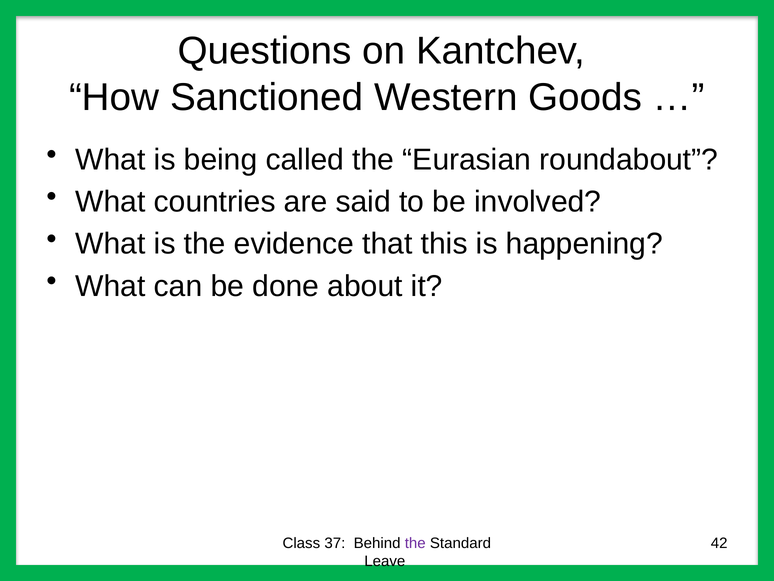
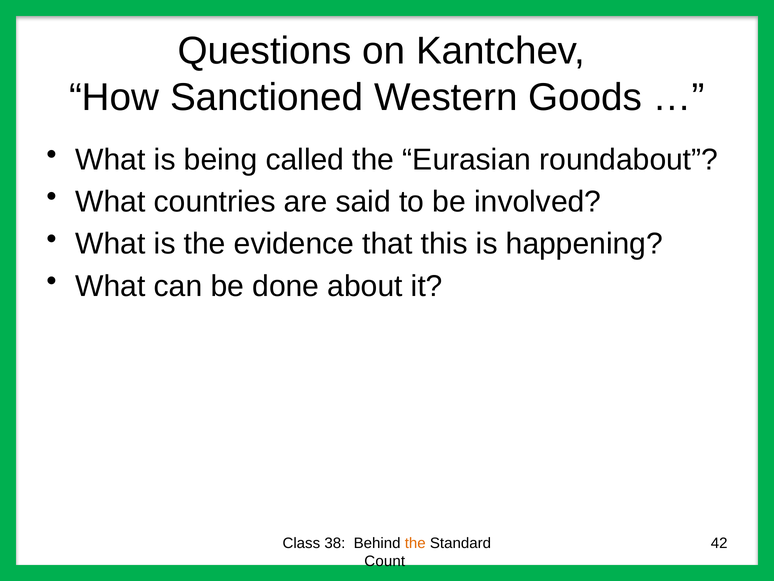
37: 37 -> 38 (335, 543)
the colour: purple -> orange (415, 543)
Leave: Leave -> Count (385, 561)
